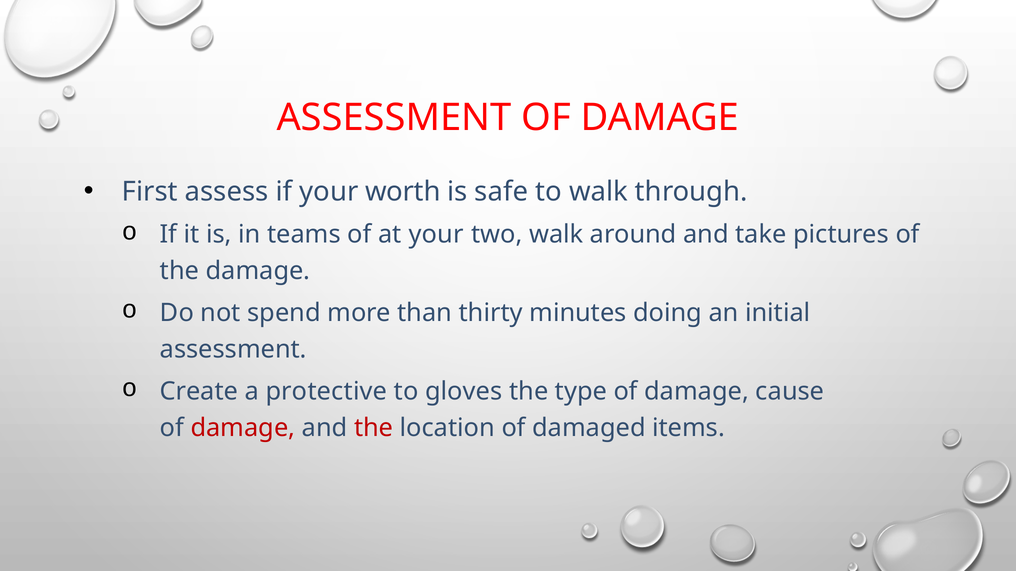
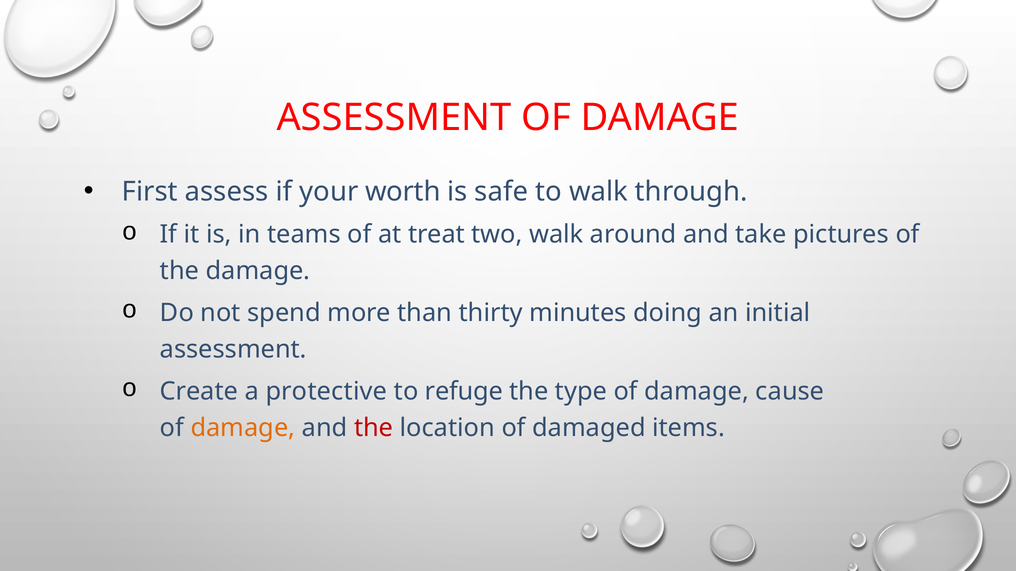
at your: your -> treat (436, 235)
gloves: gloves -> refuge (464, 392)
damage colour: red -> orange (243, 428)
